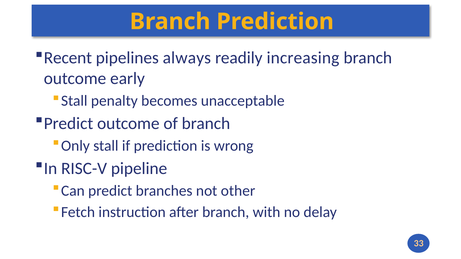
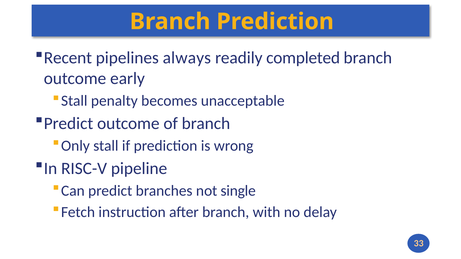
increasing: increasing -> completed (303, 58)
other: other -> single (238, 191)
